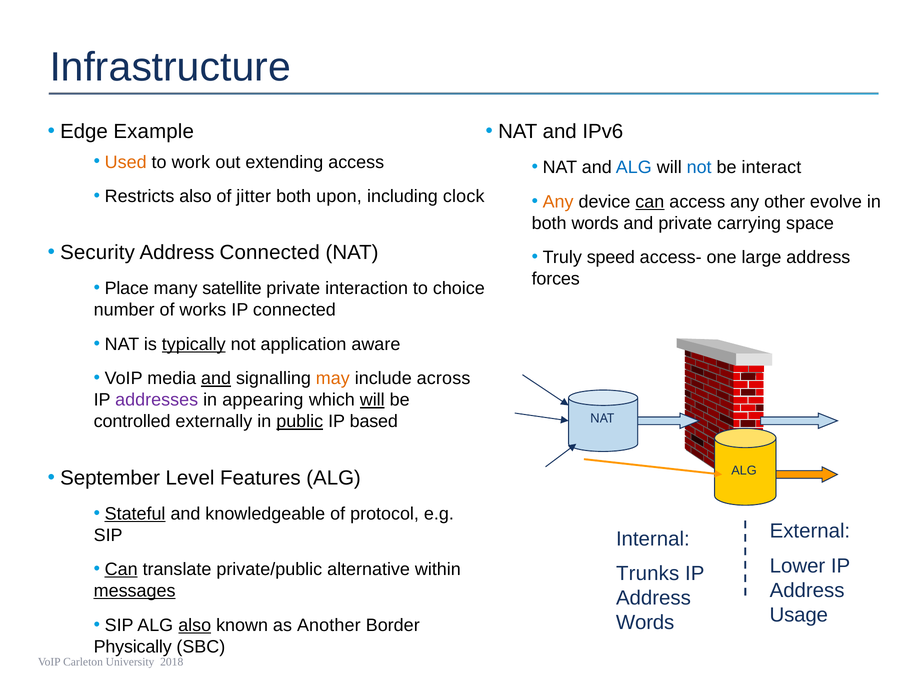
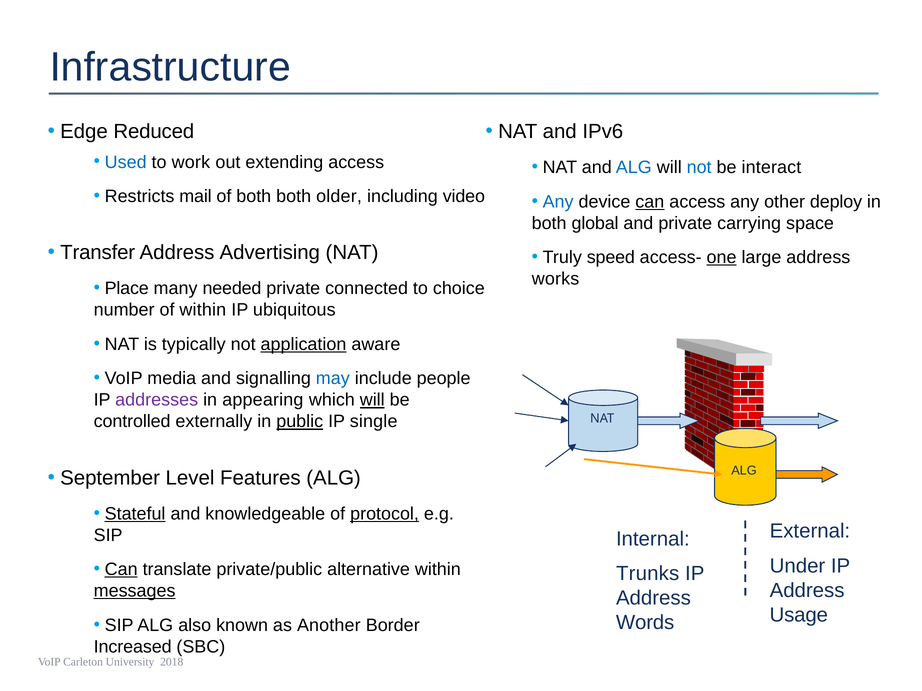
Example: Example -> Reduced (154, 132)
Used colour: orange -> blue (126, 162)
Restricts also: also -> mail (196, 196)
of jitter: jitter -> both (254, 196)
upon: upon -> older (339, 196)
clock: clock -> video (464, 196)
Any colour: orange -> blue (558, 202)
evolve: evolve -> deploy (836, 202)
both words: words -> global (595, 223)
Security: Security -> Transfer (98, 253)
Address Connected: Connected -> Advertising (270, 253)
one underline: none -> present (722, 258)
forces: forces -> works (556, 279)
satellite: satellite -> needed (232, 289)
interaction: interaction -> connected (367, 289)
of works: works -> within (203, 310)
IP connected: connected -> ubiquitous (294, 310)
typically underline: present -> none (194, 344)
application underline: none -> present (303, 344)
and underline: present -> none (216, 379)
may colour: orange -> blue (333, 379)
across: across -> people (444, 379)
based: based -> single (374, 422)
protocol underline: none -> present (385, 514)
Lower: Lower -> Under (798, 566)
also underline: present -> none (195, 626)
Physically: Physically -> Increased (133, 647)
